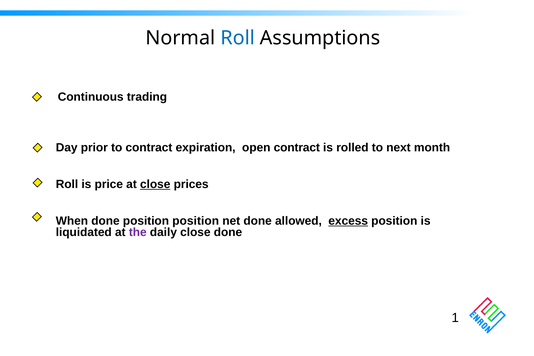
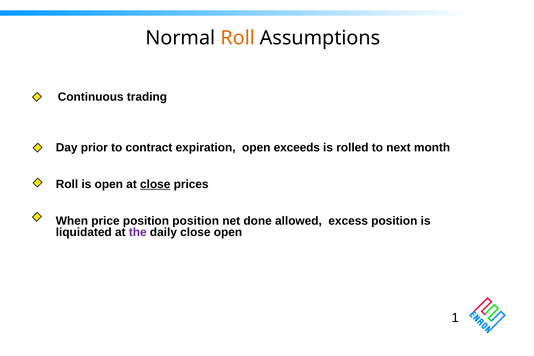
Roll colour: blue -> orange (238, 38)
open contract: contract -> exceeds (297, 148)
is price: price -> open (109, 184)
When done: done -> price (105, 221)
excess underline: present -> none (348, 221)
close done: done -> open (228, 232)
